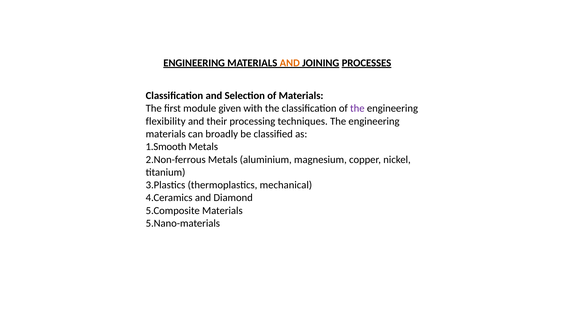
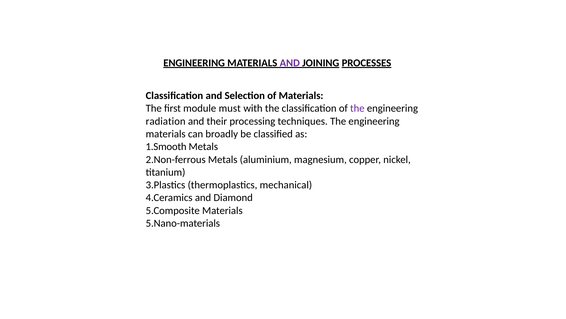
AND colour: orange -> purple (290, 63)
given: given -> must (230, 108)
flexibility: flexibility -> radiation (166, 121)
